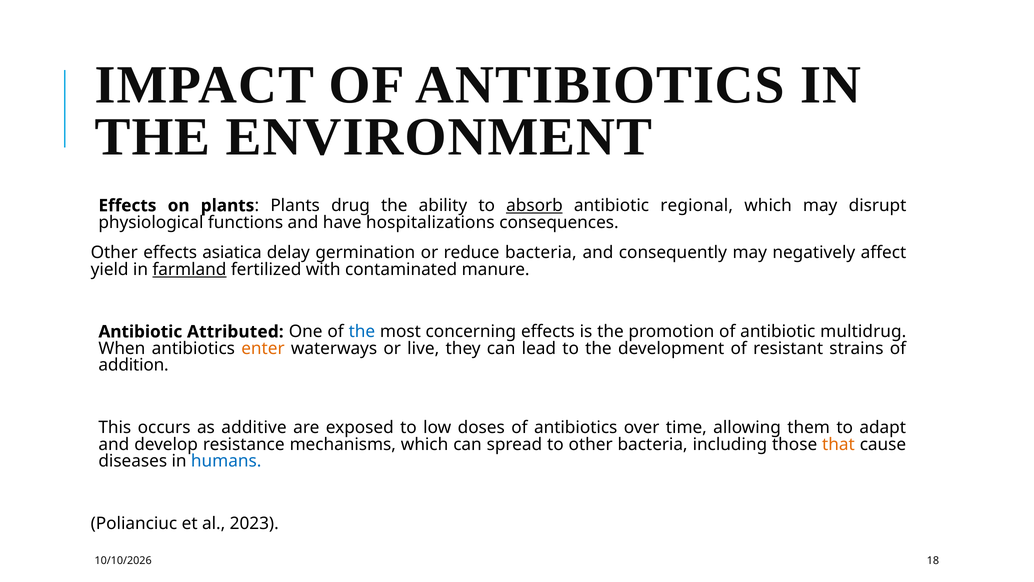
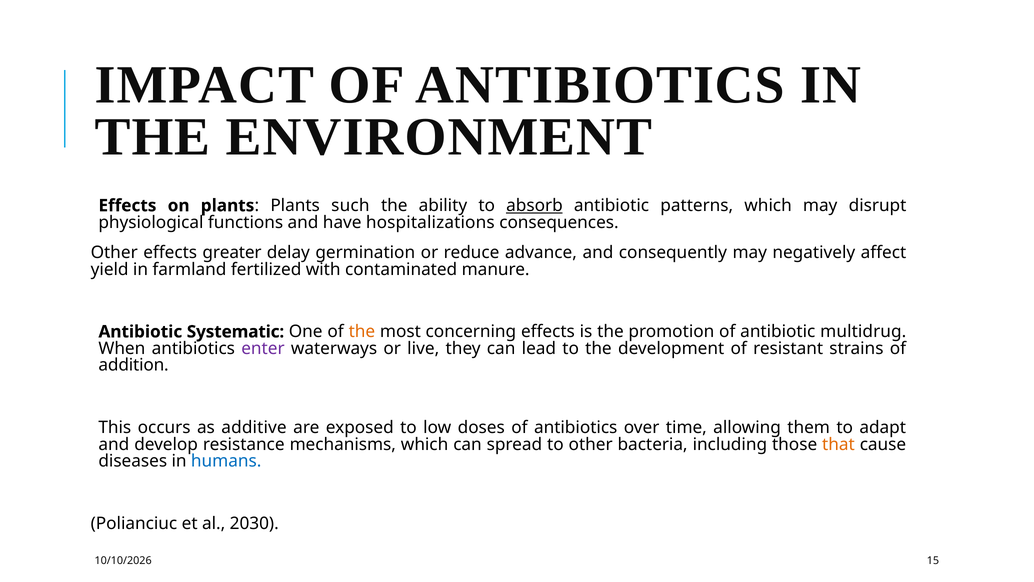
drug: drug -> such (350, 205)
regional: regional -> patterns (697, 205)
asiatica: asiatica -> greater (232, 252)
reduce bacteria: bacteria -> advance (541, 252)
farmland underline: present -> none (189, 269)
Attributed: Attributed -> Systematic (235, 332)
the colour: blue -> orange (362, 332)
enter colour: orange -> purple (263, 348)
2023: 2023 -> 2030 (254, 523)
18: 18 -> 15 (933, 560)
